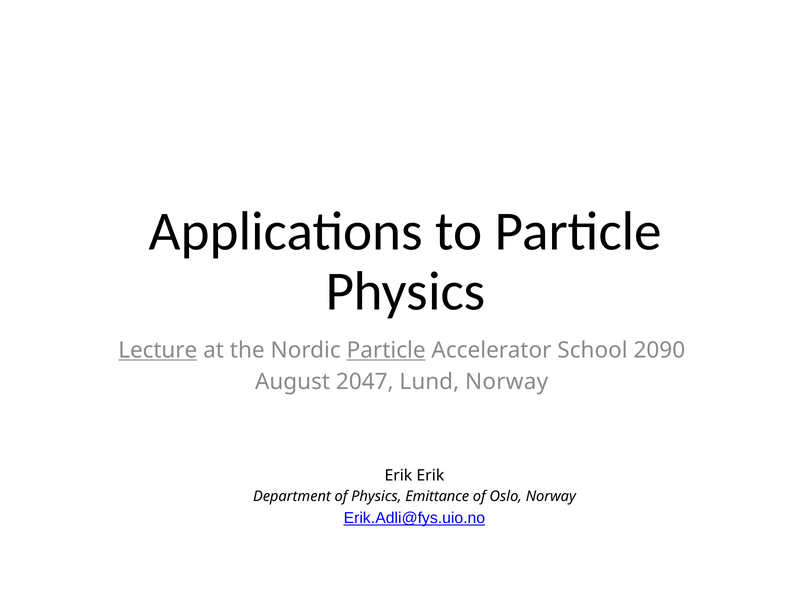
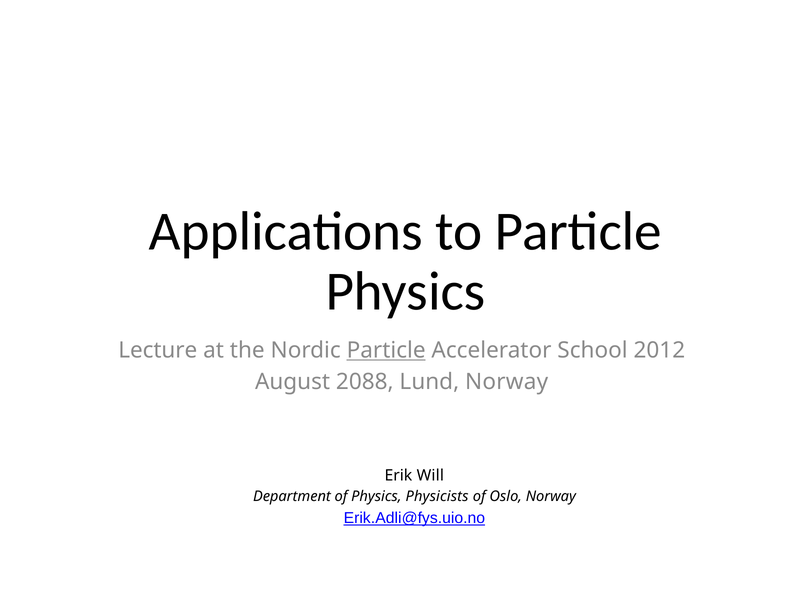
Lecture underline: present -> none (158, 350)
2090: 2090 -> 2012 (659, 350)
2047: 2047 -> 2088 (365, 381)
Erik Erik: Erik -> Will (430, 475)
Emittance: Emittance -> Physicists (437, 496)
